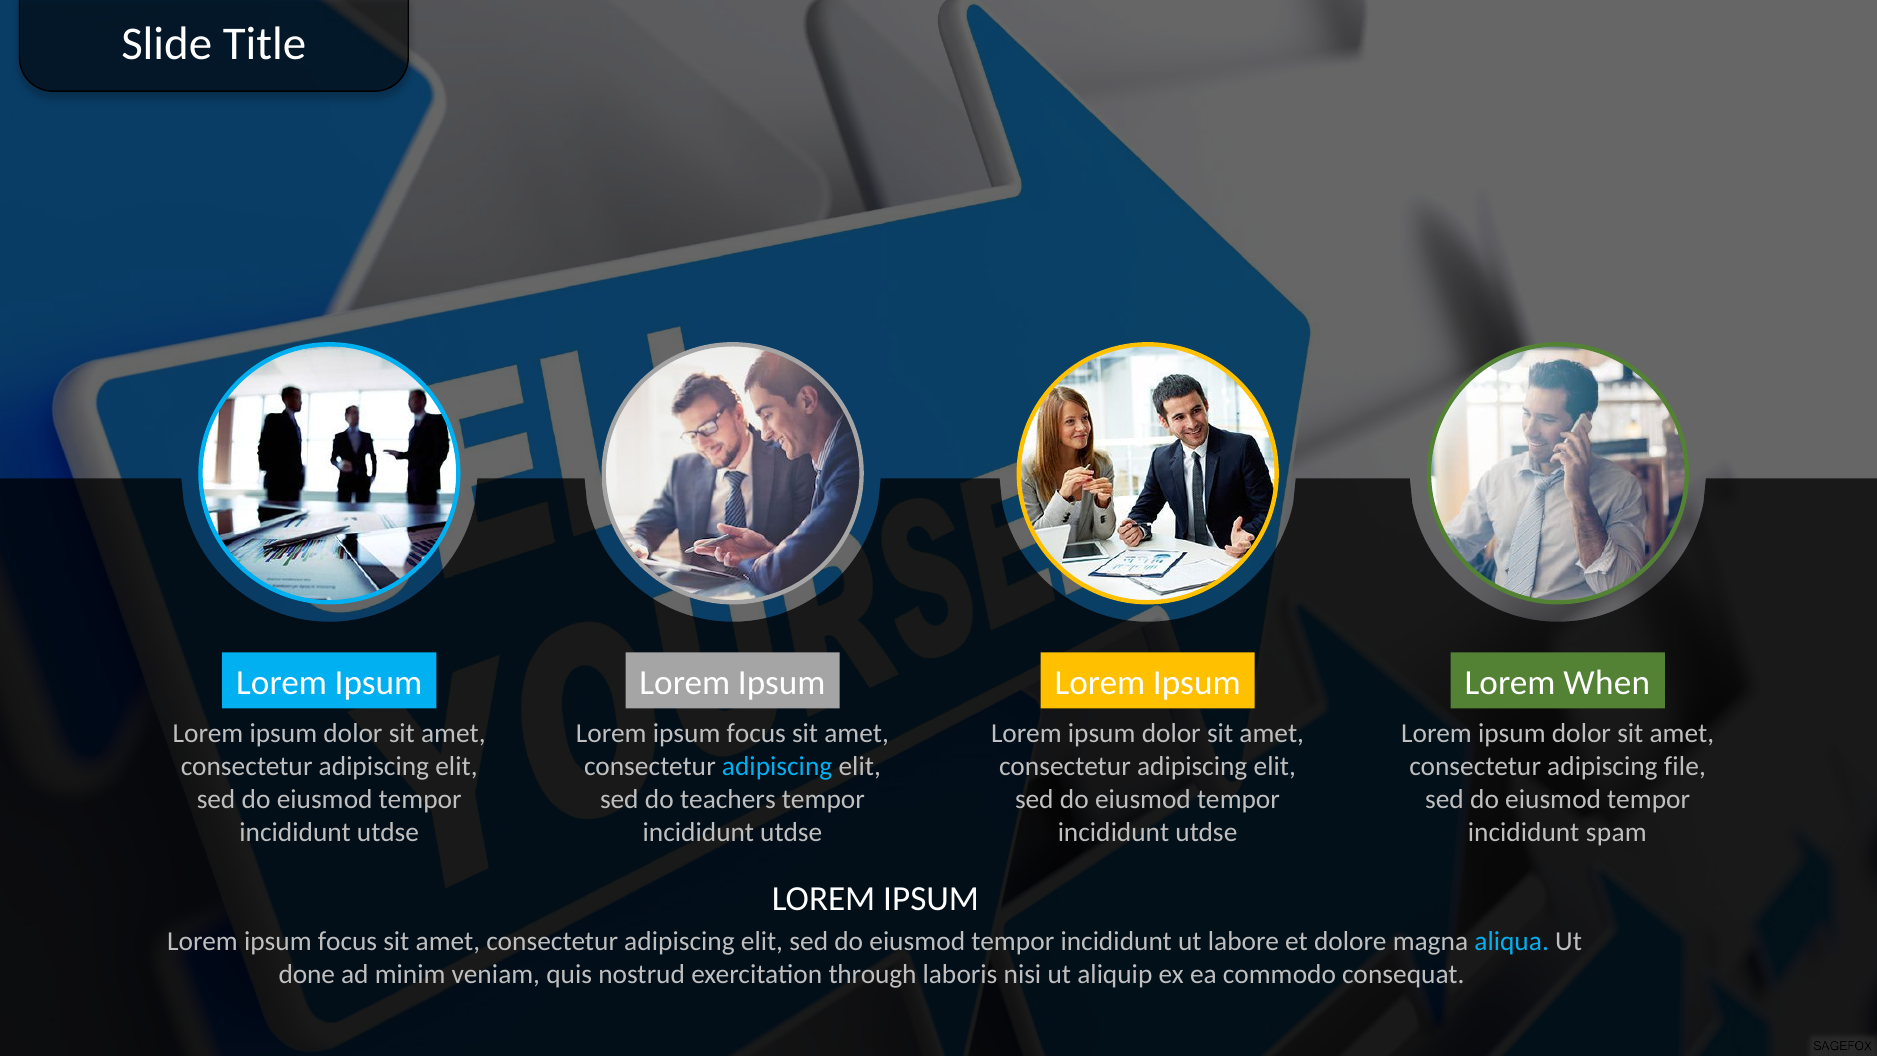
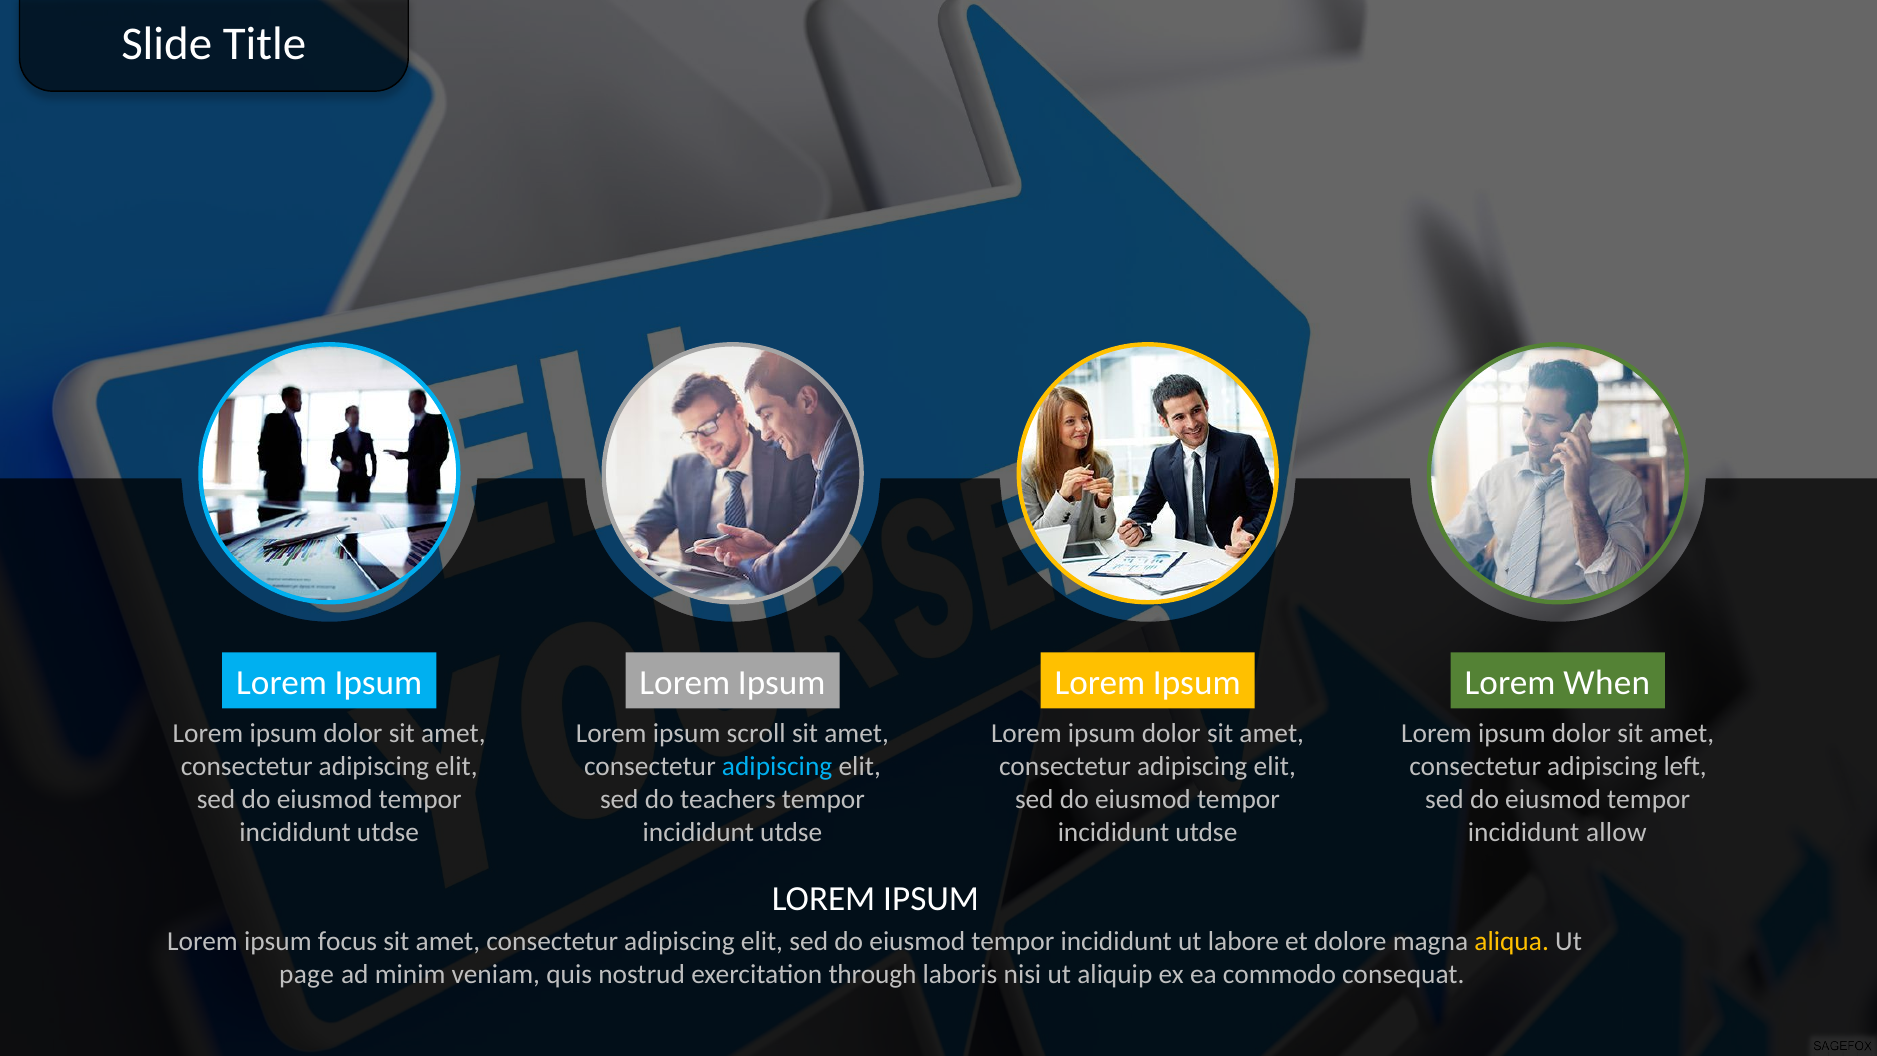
focus: focus -> scroll (756, 733)
file: file -> left (1685, 766)
spam: spam -> allow (1616, 832)
aliqua colour: light blue -> yellow (1512, 941)
done: done -> page (307, 974)
